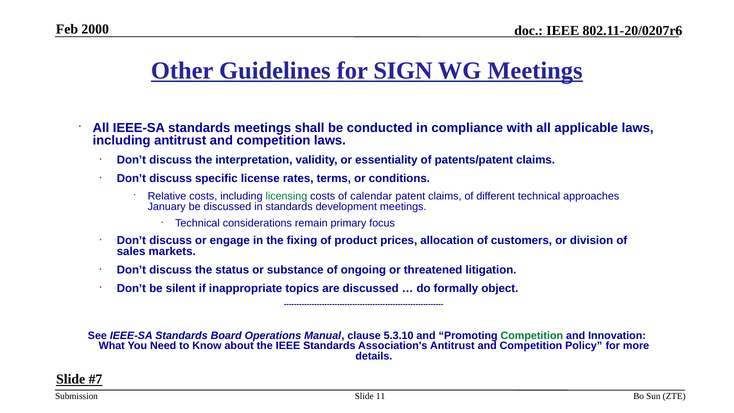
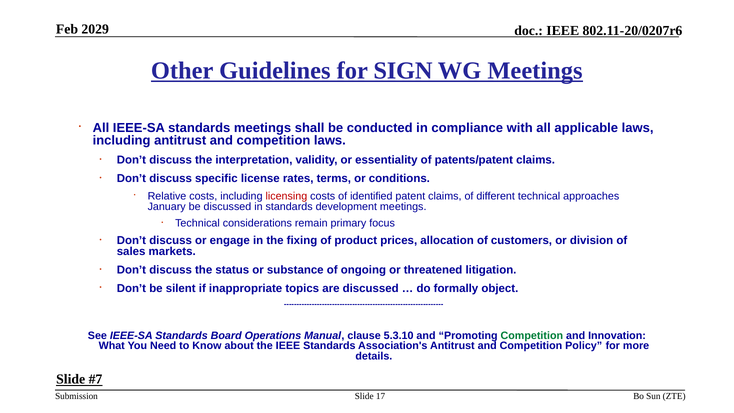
2000: 2000 -> 2029 (95, 29)
licensing colour: green -> red (286, 196)
calendar: calendar -> identified (371, 196)
11: 11 -> 17 (381, 396)
